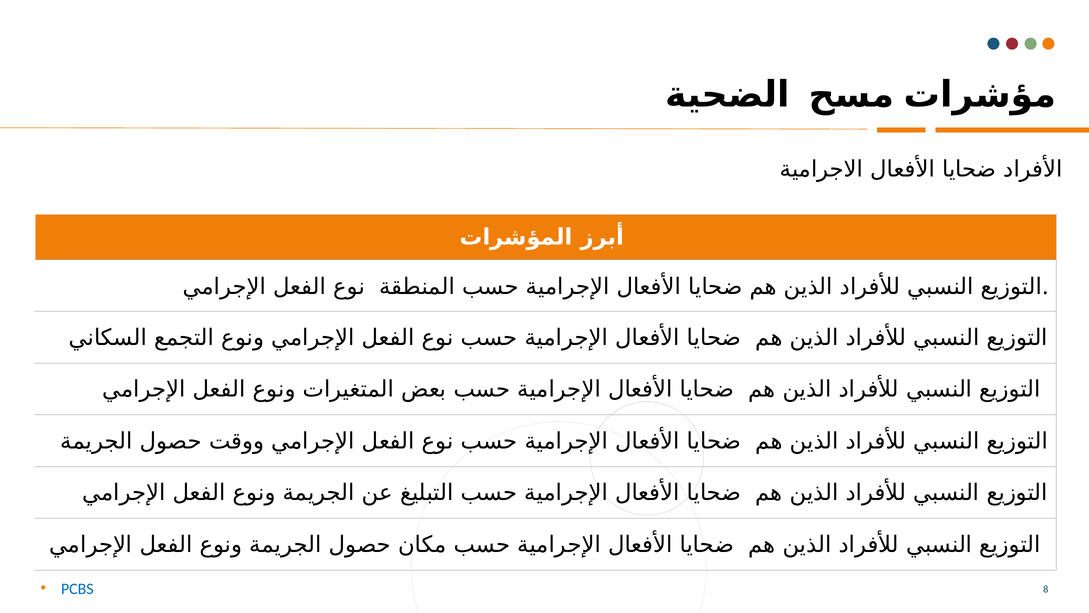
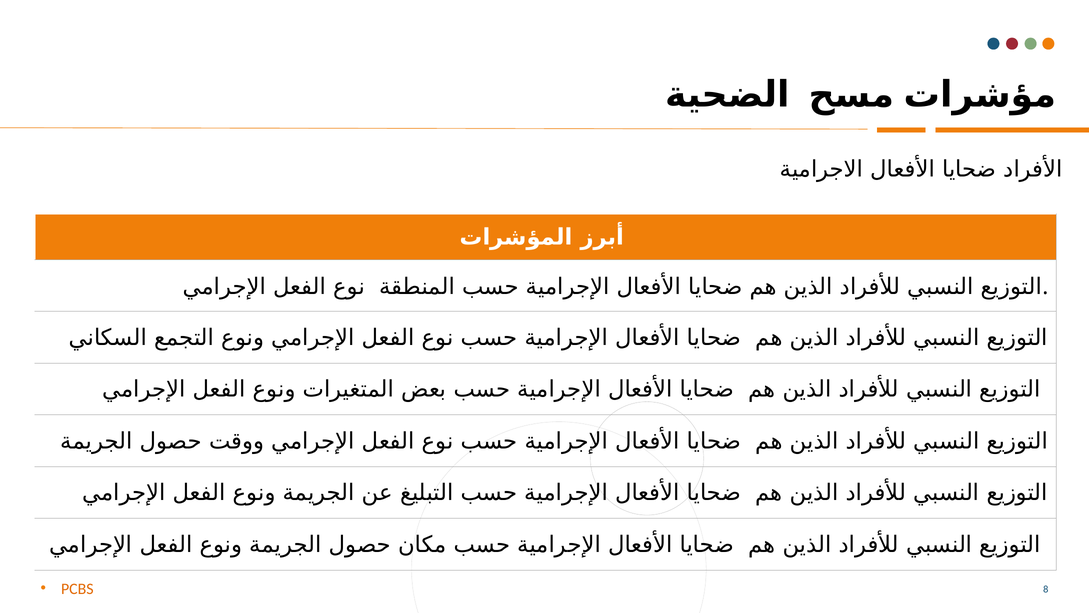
PCBS colour: blue -> orange (77, 589)
